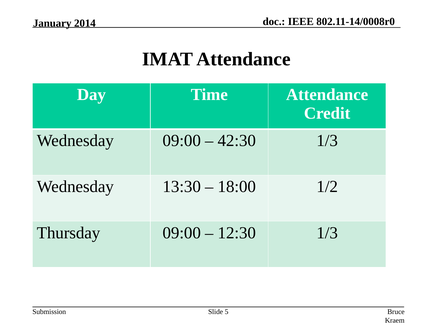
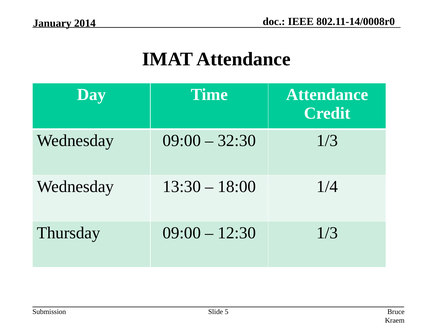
42:30: 42:30 -> 32:30 (237, 141)
1/2: 1/2 -> 1/4 (327, 187)
